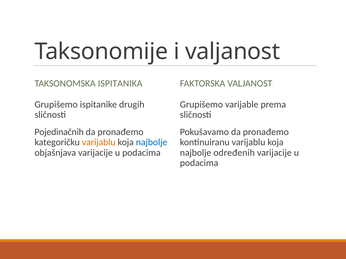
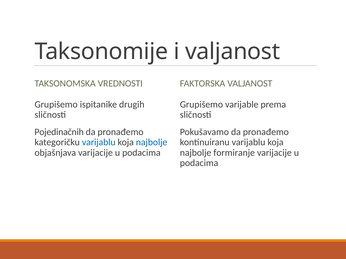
ISPITANIKA: ISPITANIKA -> VREDNOSTI (120, 84)
varijablu colour: orange -> blue (99, 143)
određenih: određenih -> formiranje (234, 153)
